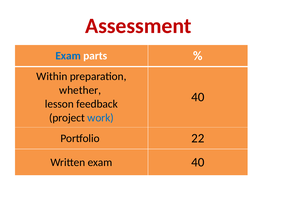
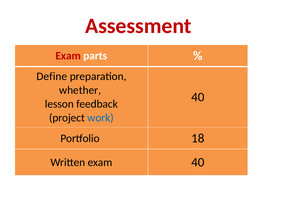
Exam colour: blue -> red (68, 56)
Within: Within -> Define (52, 76)
22: 22 -> 18 (198, 138)
